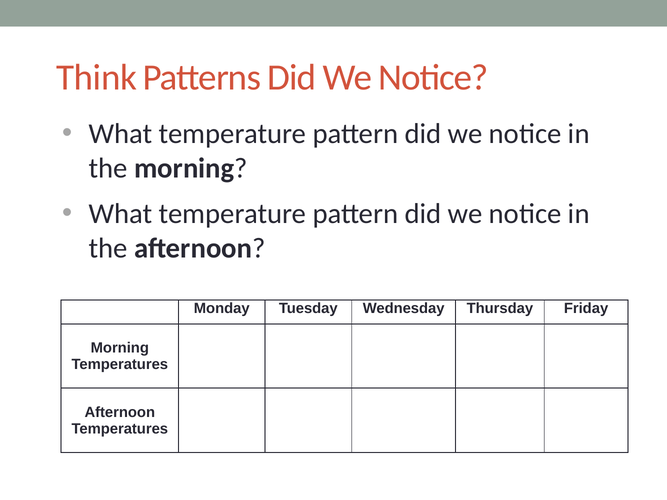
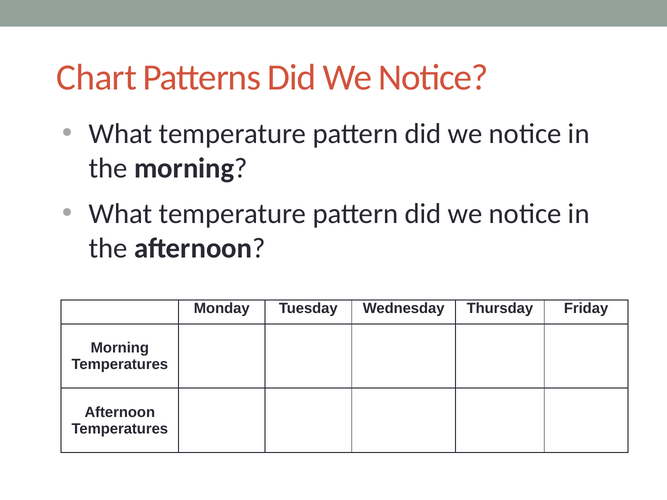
Think: Think -> Chart (97, 78)
